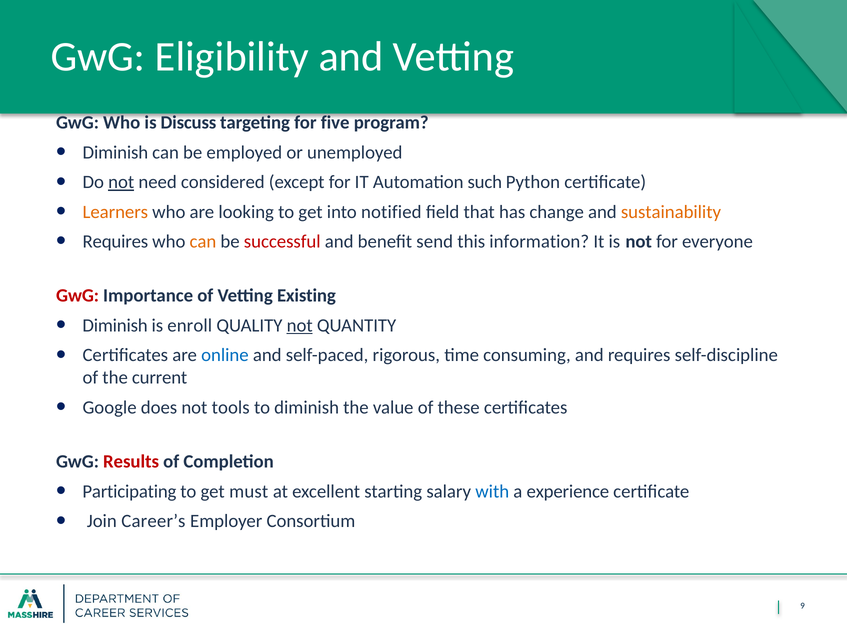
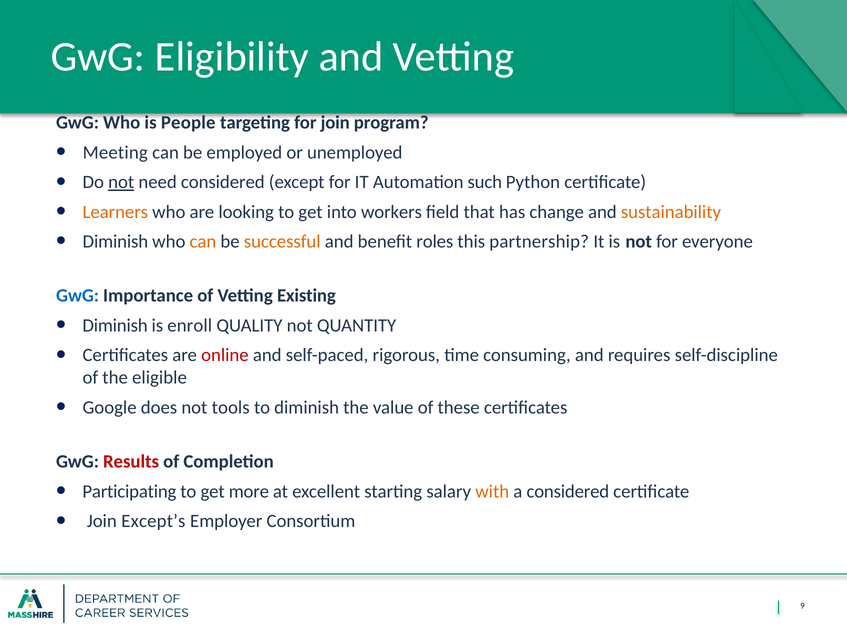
Discuss: Discuss -> People (188, 123)
for five: five -> join (335, 123)
Diminish: Diminish -> Meeting (115, 153)
notified: notified -> workers (391, 212)
Requires: Requires -> Diminish (115, 242)
successful colour: red -> orange (282, 242)
send: send -> roles (435, 242)
information: information -> partnership (539, 242)
GwG colour: red -> blue (78, 296)
not underline: present -> none (300, 326)
online colour: blue -> red (225, 355)
current: current -> eligible (159, 378)
must: must -> more (249, 492)
with colour: blue -> orange (492, 492)
a experience: experience -> considered (568, 492)
Career’s: Career’s -> Except’s (153, 521)
